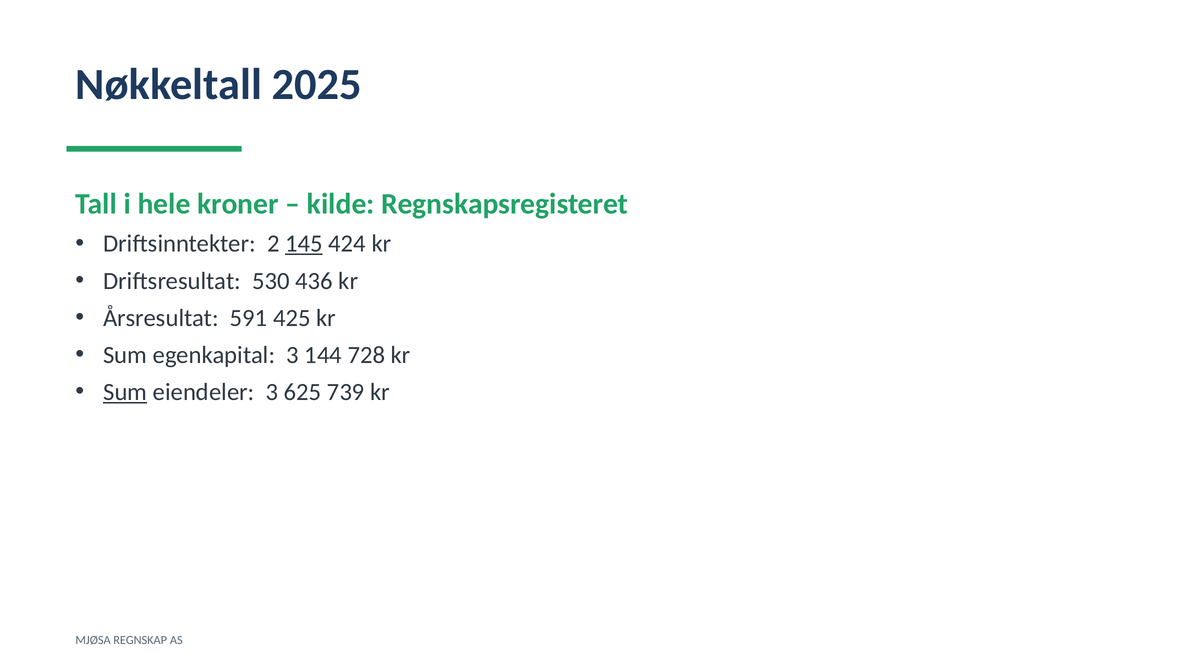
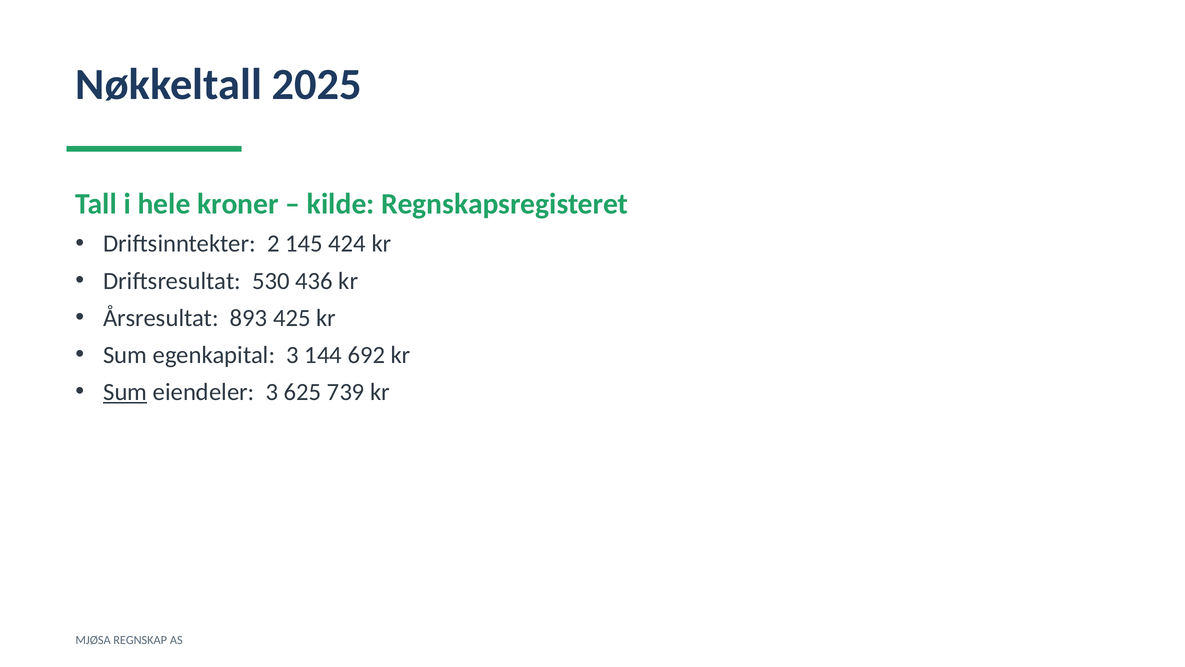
145 underline: present -> none (304, 244)
591: 591 -> 893 (249, 318)
728: 728 -> 692 (366, 355)
